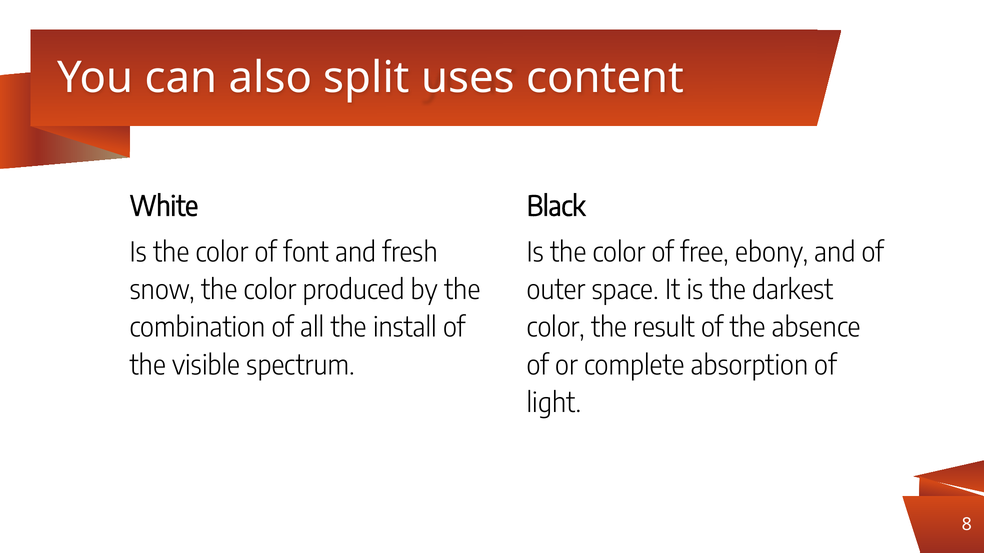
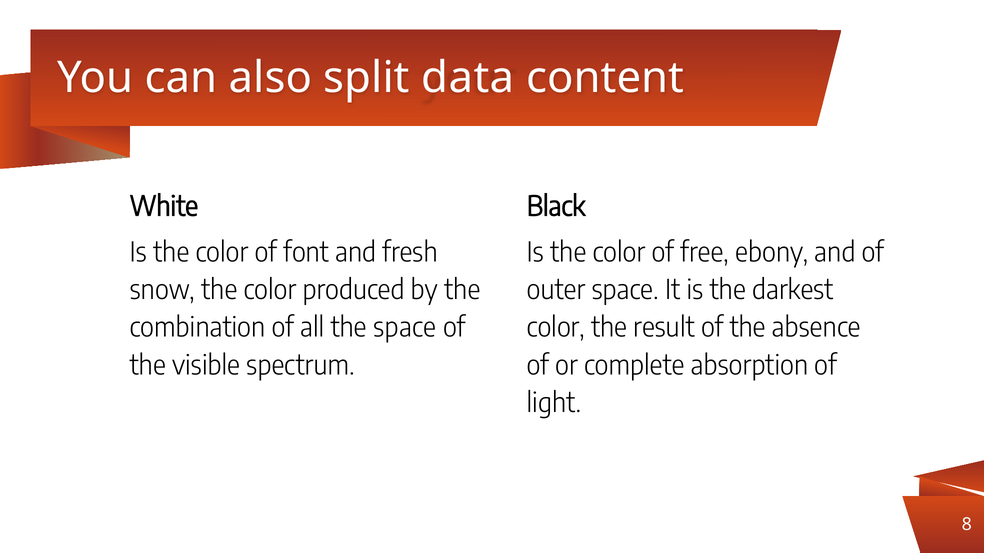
uses: uses -> data (468, 78)
the install: install -> space (405, 328)
